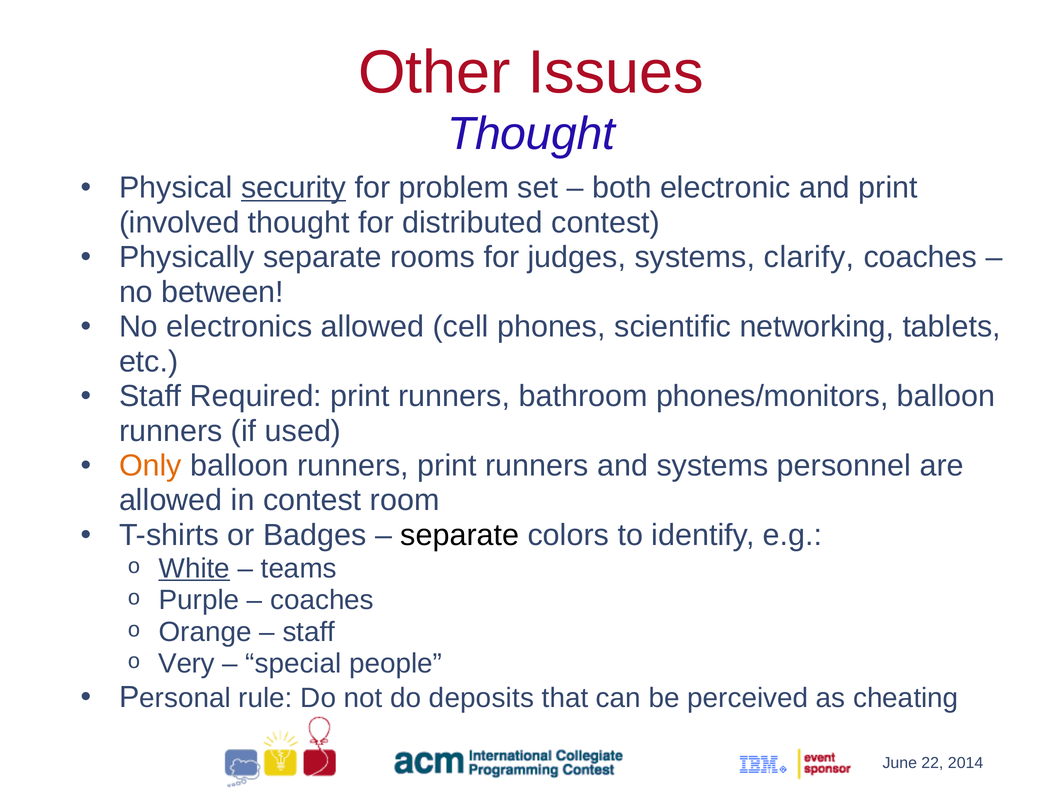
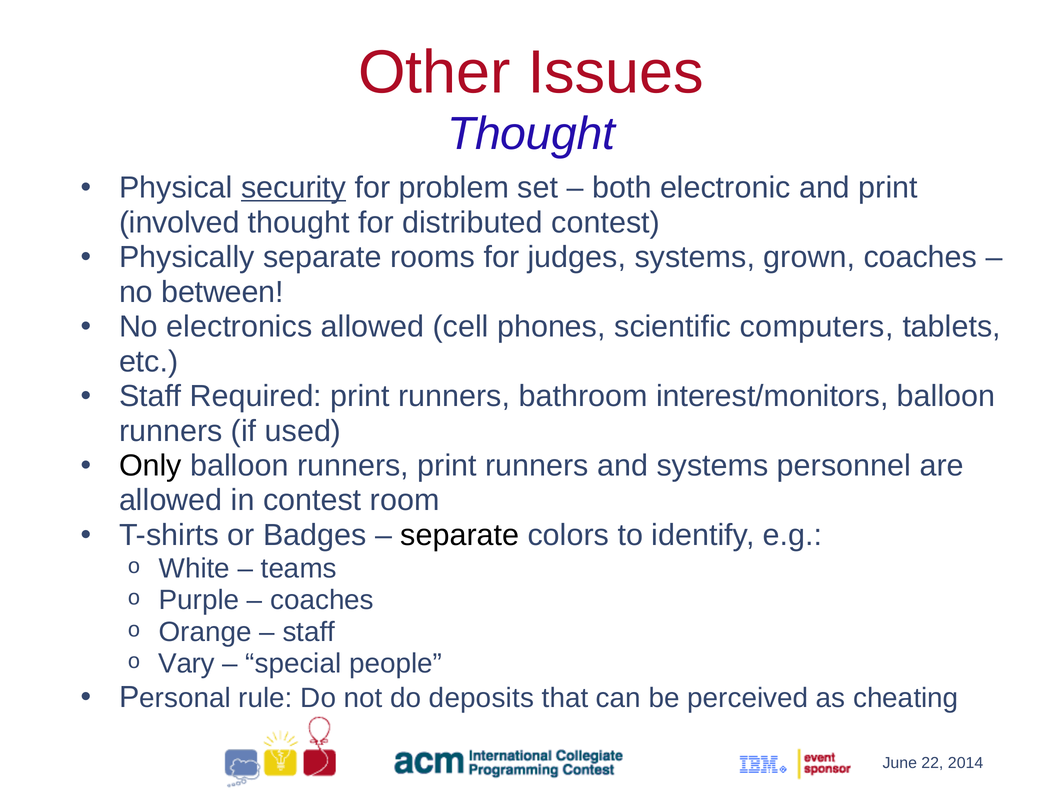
clarify: clarify -> grown (809, 257)
networking: networking -> computers (817, 327)
phones/monitors: phones/monitors -> interest/monitors (772, 396)
Only colour: orange -> black (150, 466)
White underline: present -> none (194, 569)
Very: Very -> Vary (187, 664)
